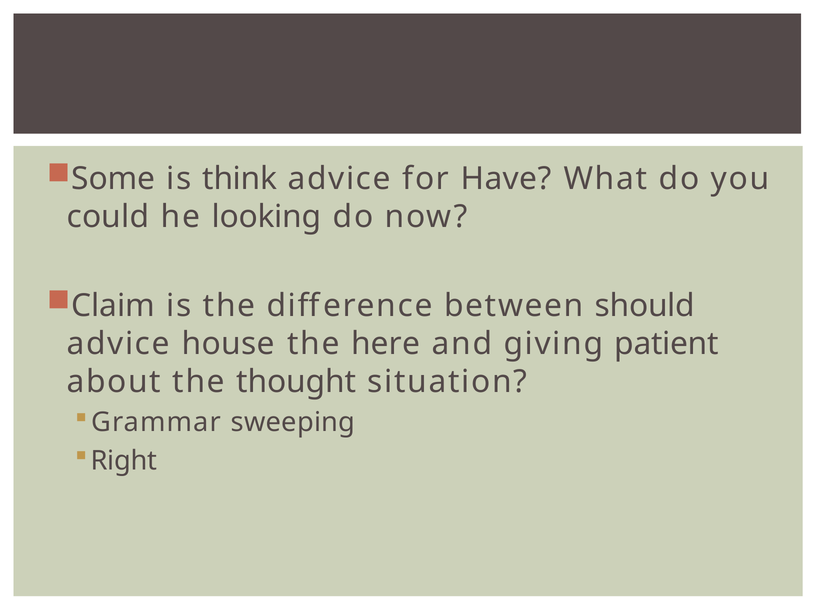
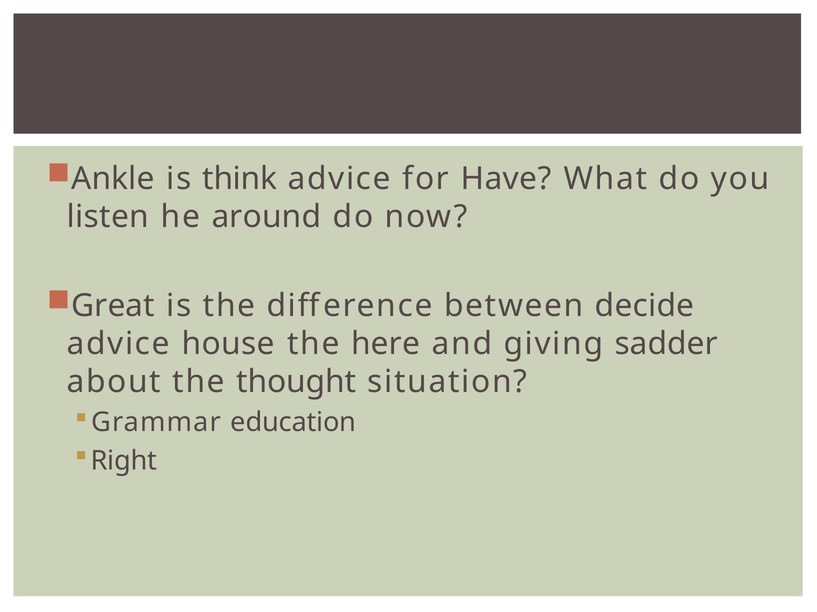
Some: Some -> Ankle (113, 179)
could: could -> listen (108, 217)
looking: looking -> around (266, 217)
Claim: Claim -> Great (113, 306)
should: should -> decide (645, 306)
patient: patient -> sadder (666, 344)
sweeping: sweeping -> education (293, 423)
